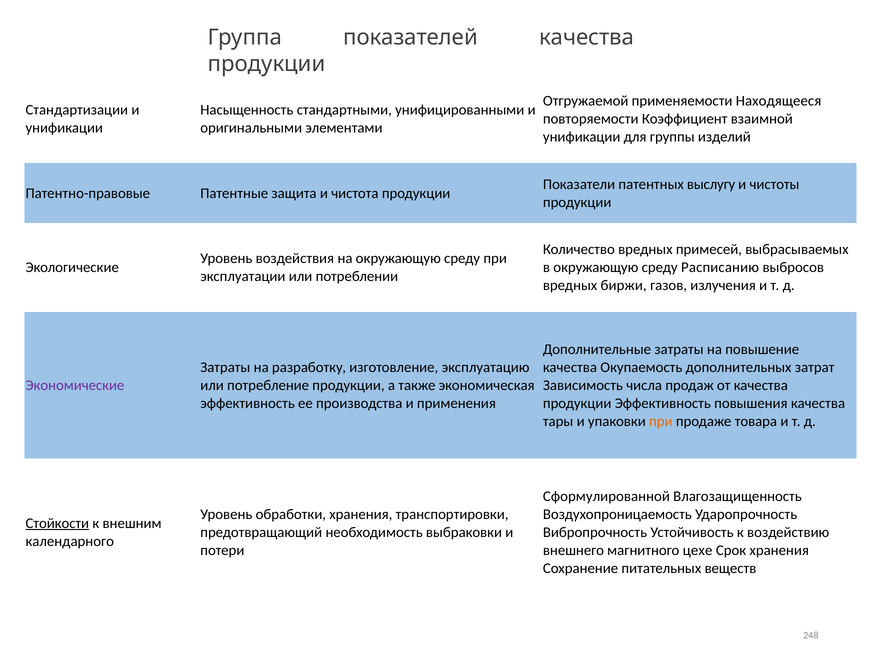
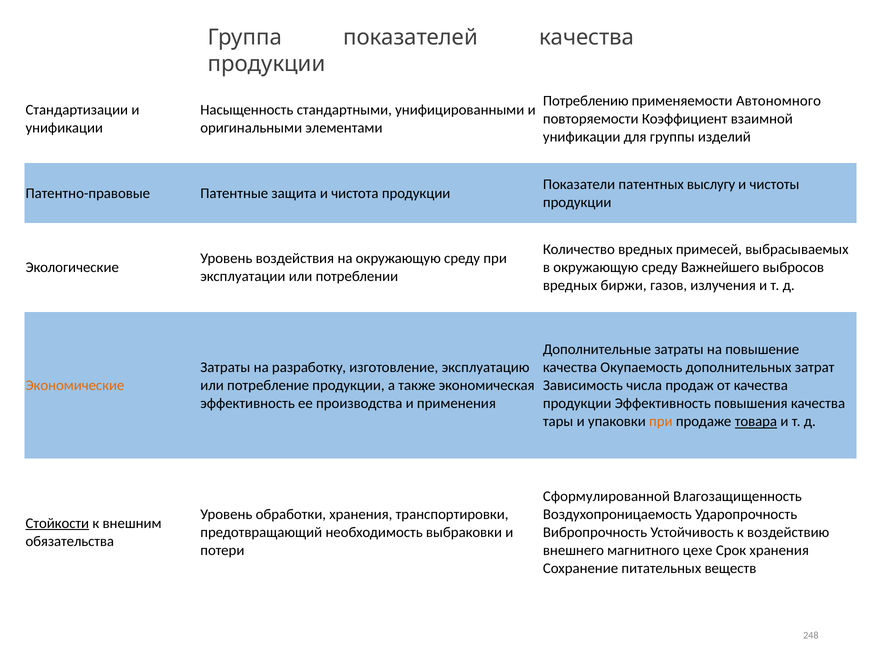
Отгружаемой: Отгружаемой -> Потреблению (586, 101)
Находящееся: Находящееся -> Автономного (778, 101)
Расписанию: Расписанию -> Важнейшего (720, 268)
Экономические colour: purple -> orange (75, 385)
товара underline: none -> present (756, 421)
календарного: календарного -> обязательства (70, 541)
